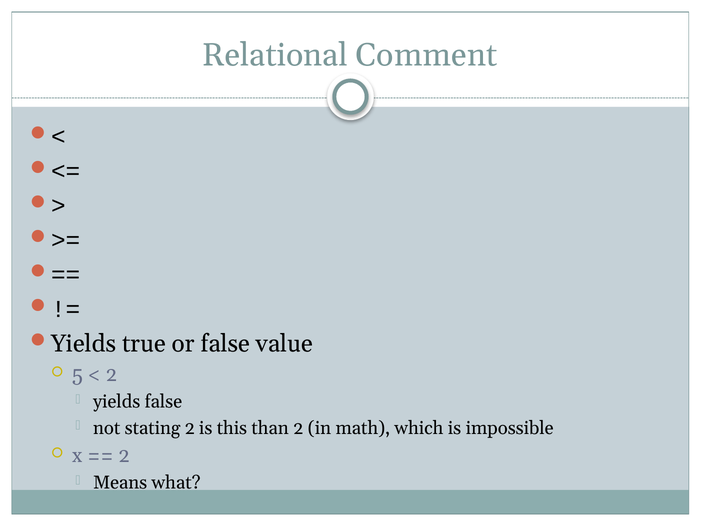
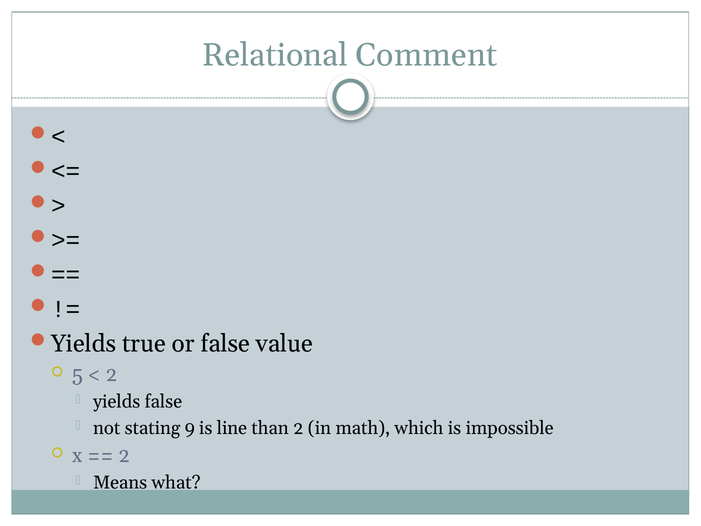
stating 2: 2 -> 9 (190, 428)
this: this -> line (232, 428)
